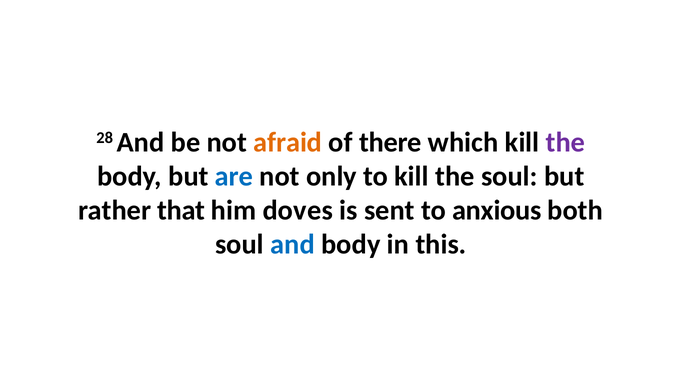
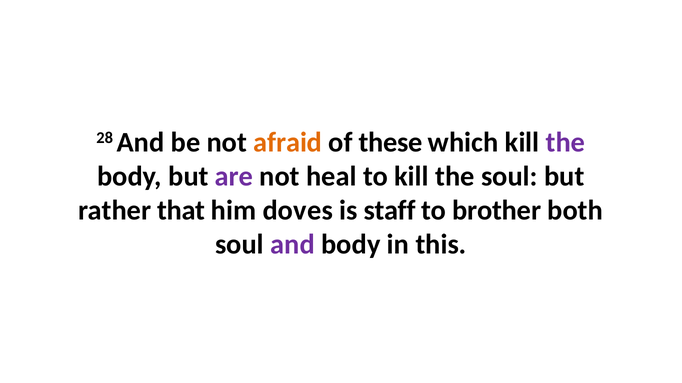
there: there -> these (390, 143)
are colour: blue -> purple (234, 177)
only: only -> heal (332, 177)
sent: sent -> staff (390, 211)
anxious: anxious -> brother (497, 211)
and colour: blue -> purple (293, 245)
